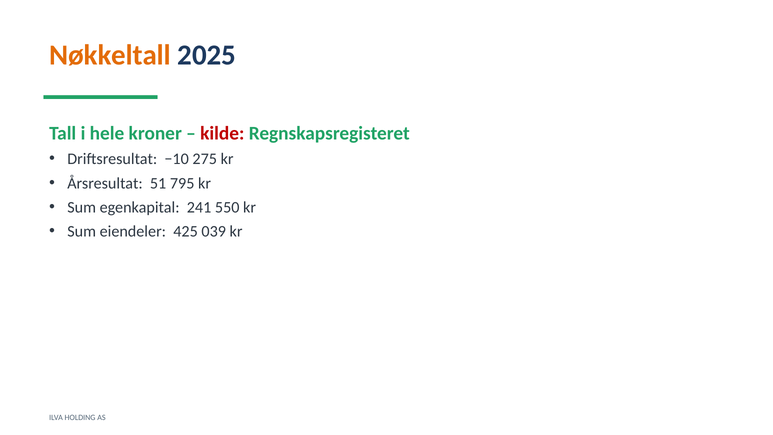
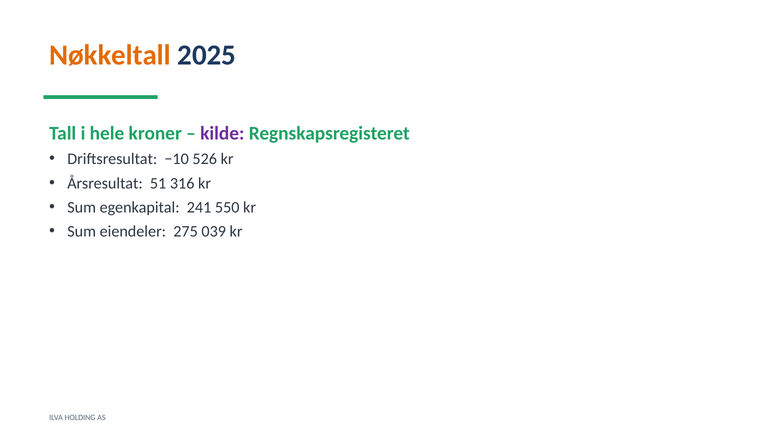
kilde colour: red -> purple (222, 133)
275: 275 -> 526 (205, 159)
795: 795 -> 316 (182, 183)
425: 425 -> 275 (186, 231)
